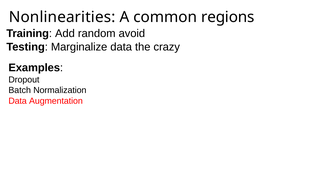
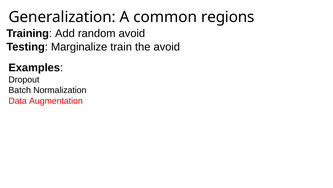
Nonlinearities: Nonlinearities -> Generalization (62, 17)
Marginalize data: data -> train (121, 47)
the crazy: crazy -> avoid (167, 47)
